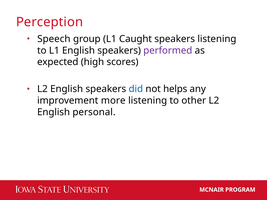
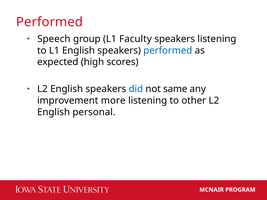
Perception: Perception -> Performed (50, 22)
Caught: Caught -> Faculty (135, 39)
performed colour: purple -> blue (168, 51)
helps: helps -> same (175, 89)
